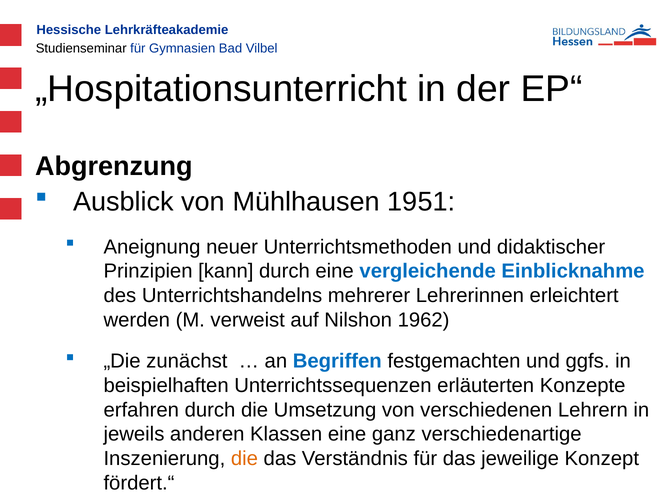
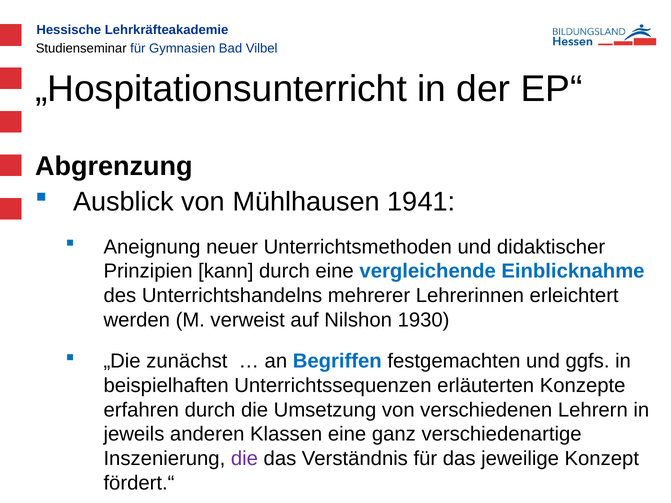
1951: 1951 -> 1941 (421, 202)
1962: 1962 -> 1930 (424, 320)
die colour: orange -> purple (244, 459)
